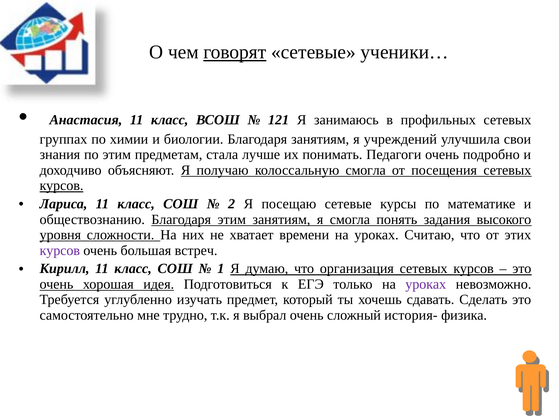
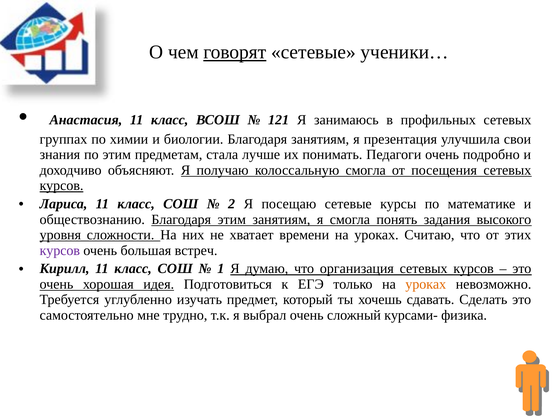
учреждений: учреждений -> презентация (400, 139)
уроках colour: purple -> orange (426, 284)
история-: история- -> курсами- (411, 315)
